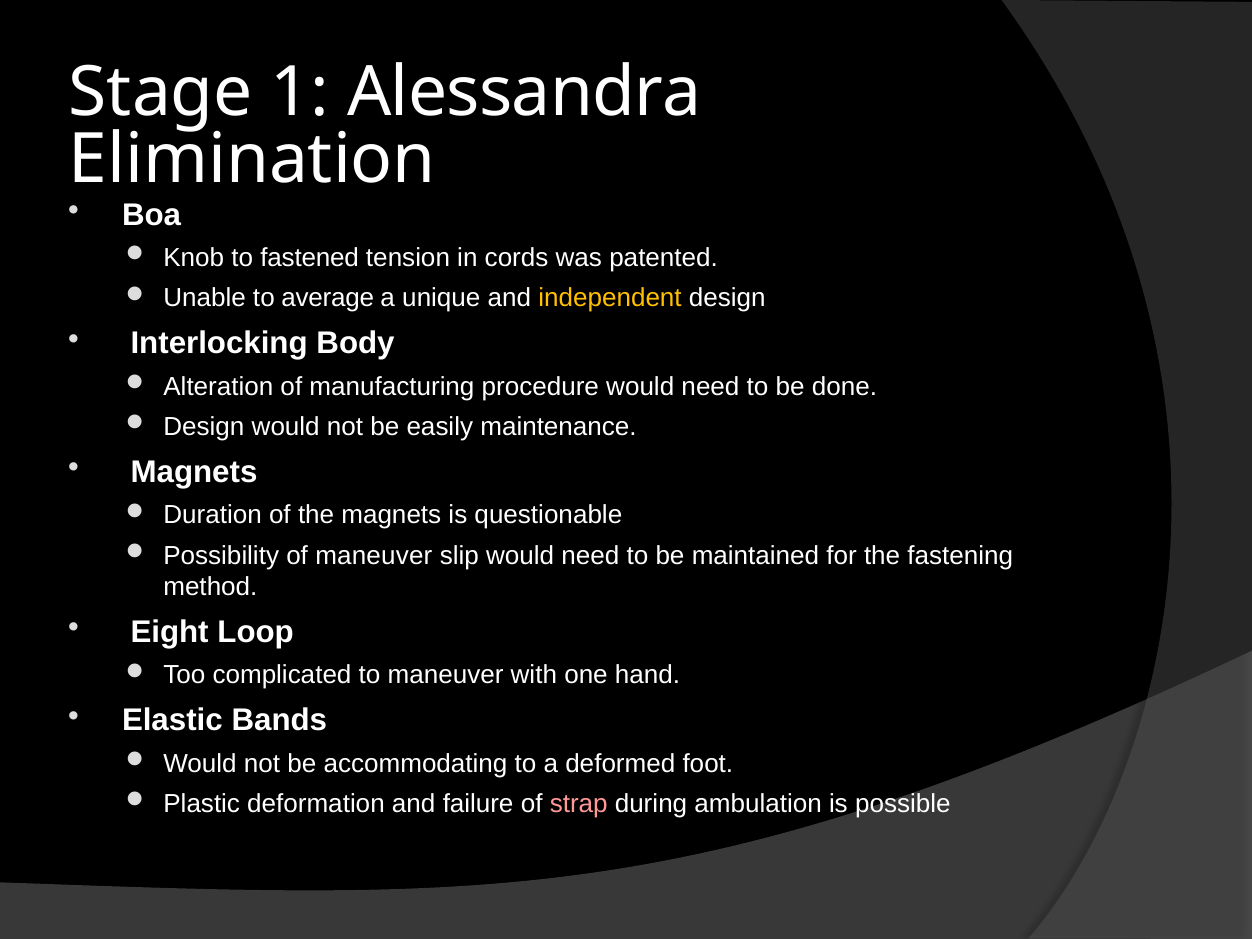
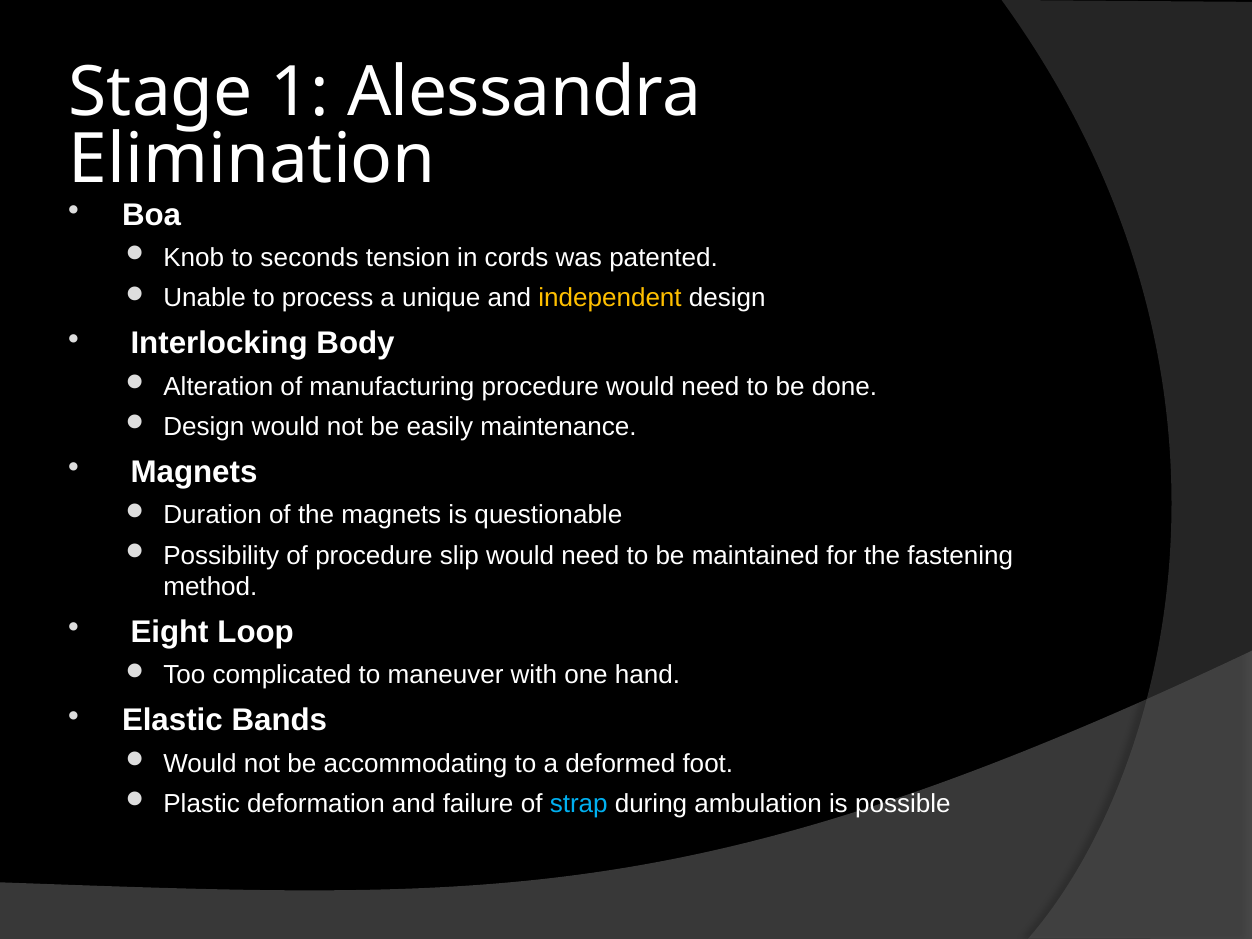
fastened: fastened -> seconds (309, 258)
average: average -> process (328, 298)
of maneuver: maneuver -> procedure (374, 556)
strap colour: pink -> light blue (579, 804)
